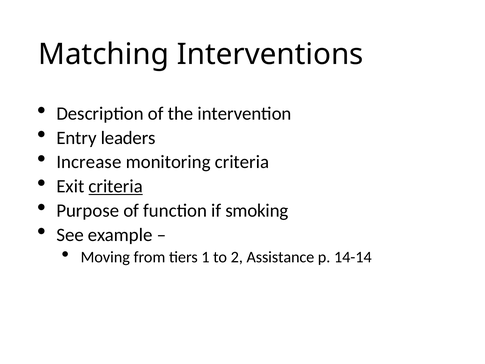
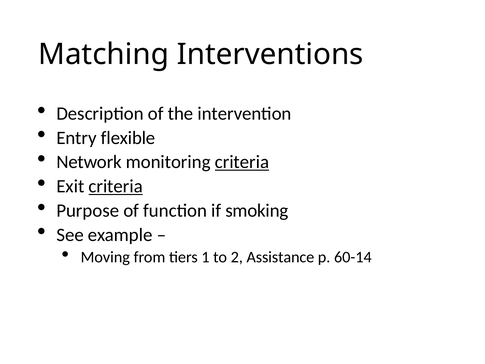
leaders: leaders -> flexible (128, 138)
Increase: Increase -> Network (89, 162)
criteria underline: none -> present (242, 162)
14-14: 14-14 -> 60-14 (353, 257)
